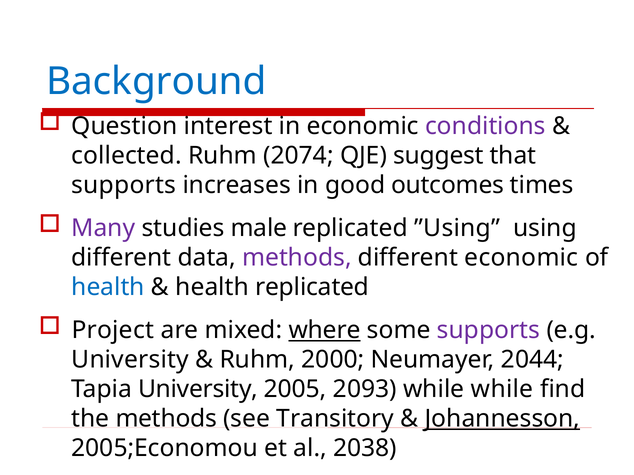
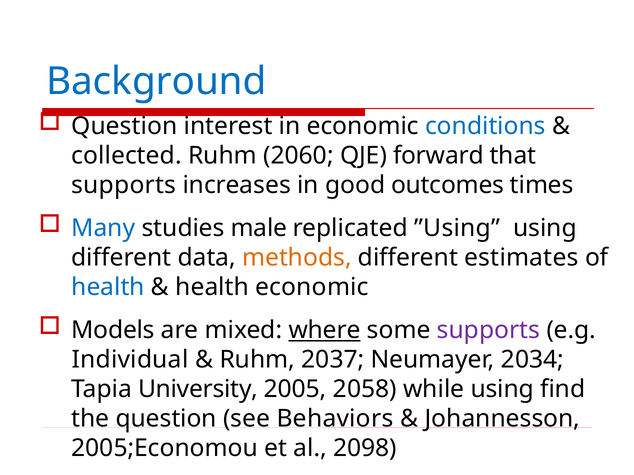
conditions colour: purple -> blue (485, 126)
2074: 2074 -> 2060 (299, 156)
suggest: suggest -> forward (438, 156)
Many colour: purple -> blue (103, 228)
methods colour: purple -> orange (297, 258)
different economic: economic -> estimates (521, 258)
health replicated: replicated -> economic (312, 288)
Project: Project -> Models (113, 330)
University: University -> Individual (130, 360)
2000: 2000 -> 2037 (333, 360)
2044: 2044 -> 2034 (532, 360)
2093: 2093 -> 2058 (365, 390)
while while: while -> using (502, 390)
the methods: methods -> question (166, 419)
Transitory: Transitory -> Behaviors (335, 419)
Johannesson underline: present -> none (502, 419)
2038: 2038 -> 2098 (365, 449)
